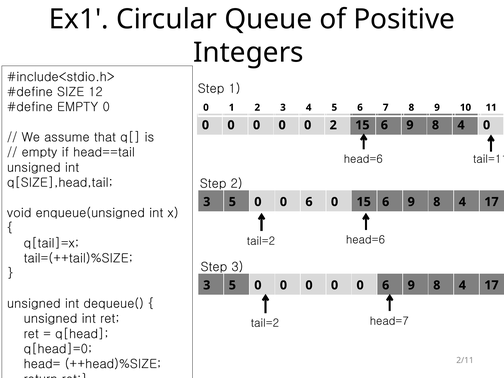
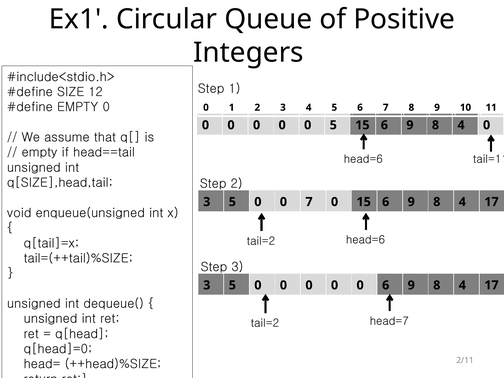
0 2: 2 -> 5 (333, 125)
5 0 0 6: 6 -> 7 (309, 202)
